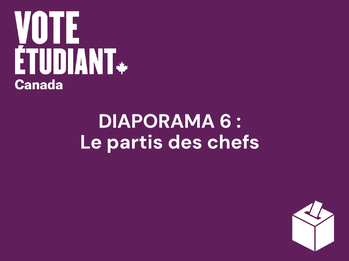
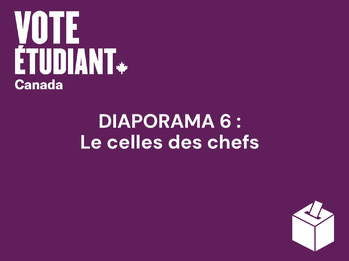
partis: partis -> celles (135, 143)
